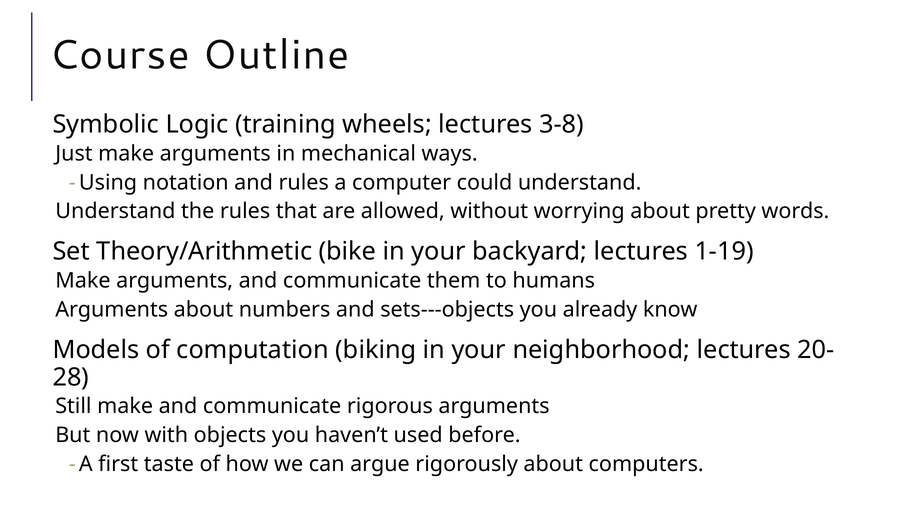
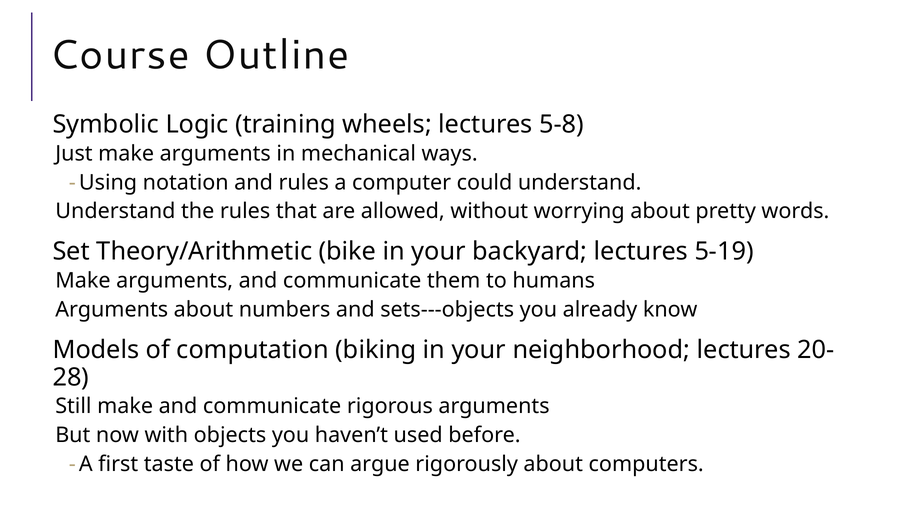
3-8: 3-8 -> 5-8 (561, 125)
1-19: 1-19 -> 5-19 (724, 252)
